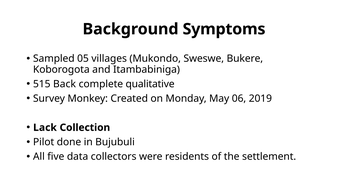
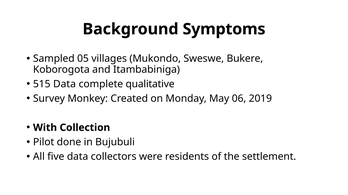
515 Back: Back -> Data (65, 84)
Lack: Lack -> With (45, 128)
